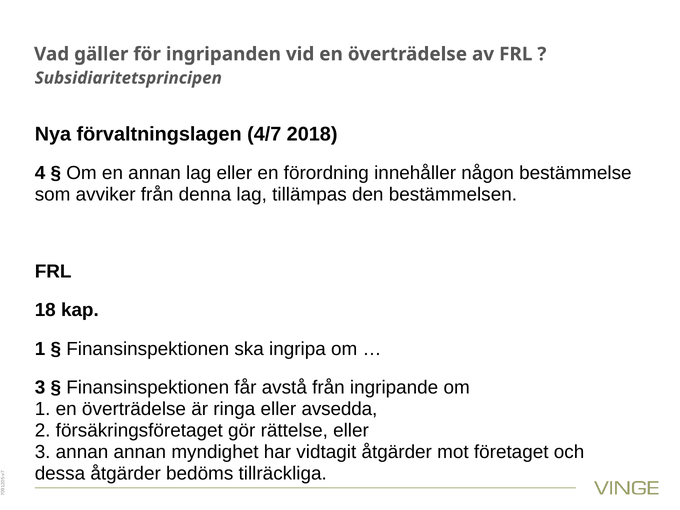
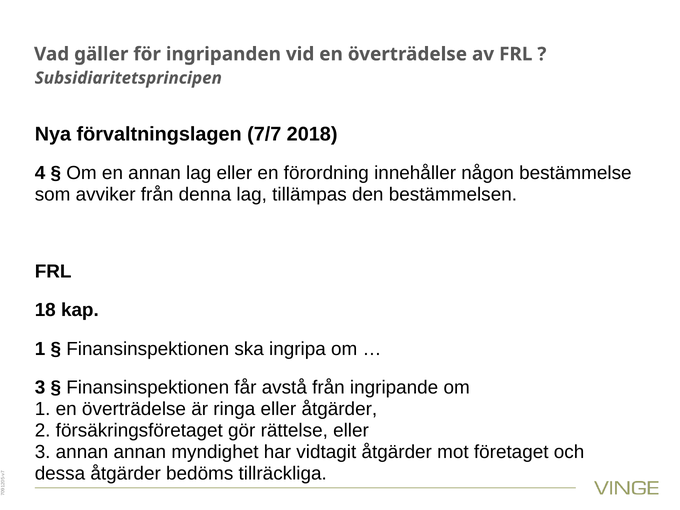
4/7: 4/7 -> 7/7 (264, 134)
eller avsedda: avsedda -> åtgärder (339, 409)
